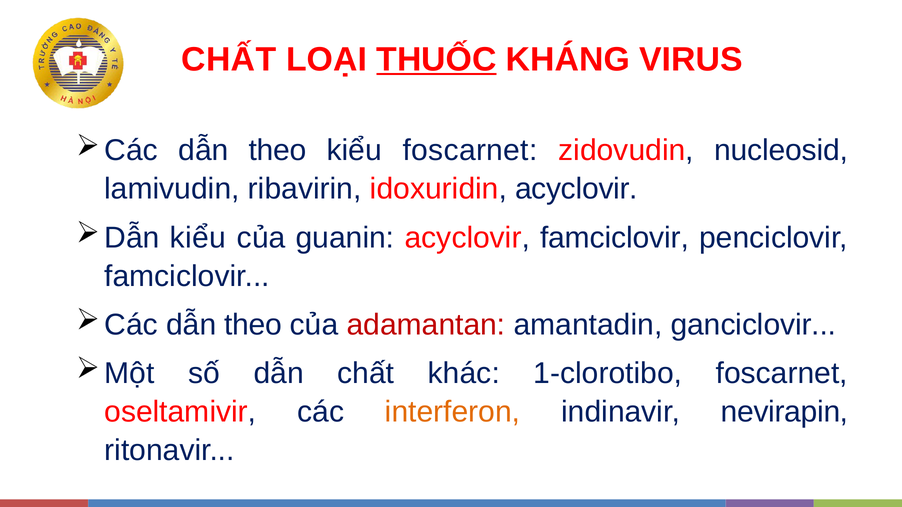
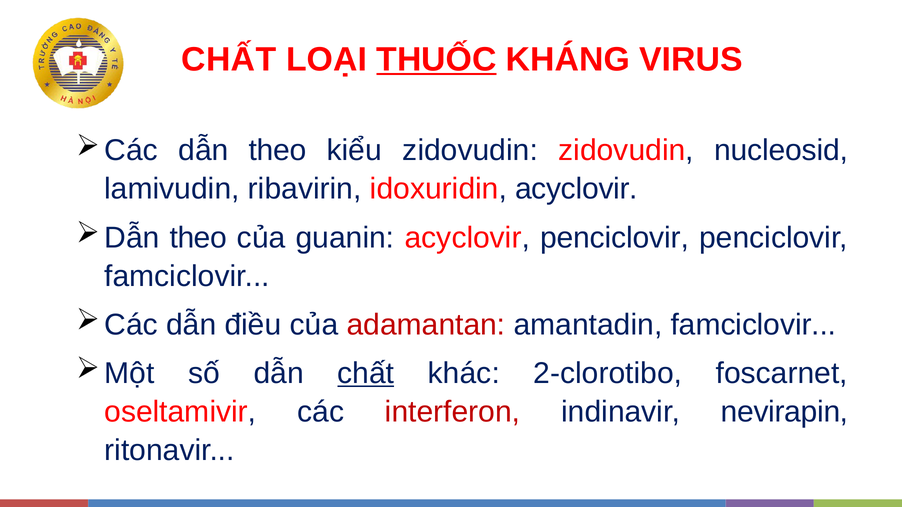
kiểu foscarnet: foscarnet -> zidovudin (470, 151)
kiểu: kiểu -> theo (198, 238)
acyclovir famciclovir: famciclovir -> penciclovir (615, 238)
theo: theo -> điều (253, 325)
amantadin ganciclovir: ganciclovir -> famciclovir (753, 325)
chất underline: none -> present (366, 374)
1-clorotibo: 1-clorotibo -> 2-clorotibo (608, 374)
interferon colour: orange -> red (453, 412)
